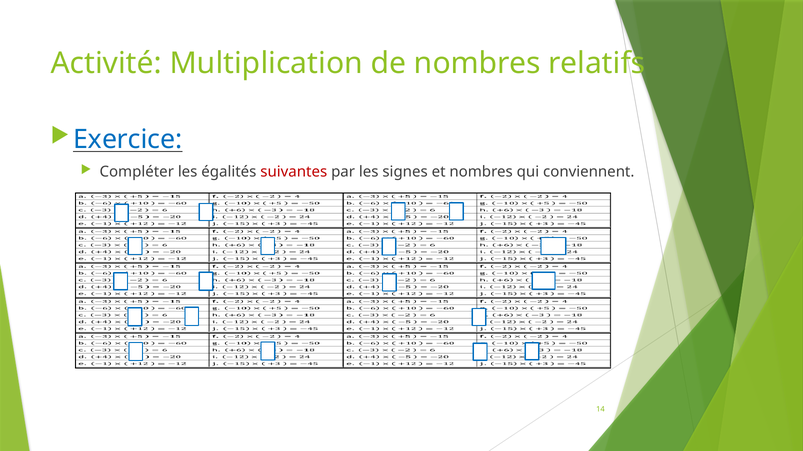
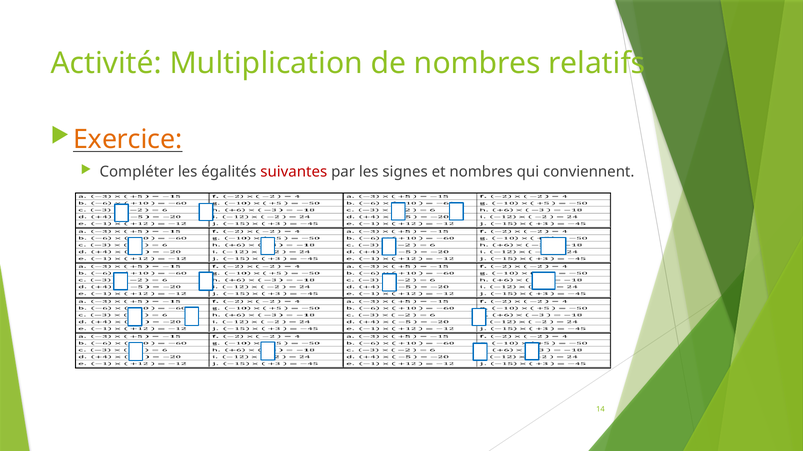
Exercice colour: blue -> orange (128, 140)
